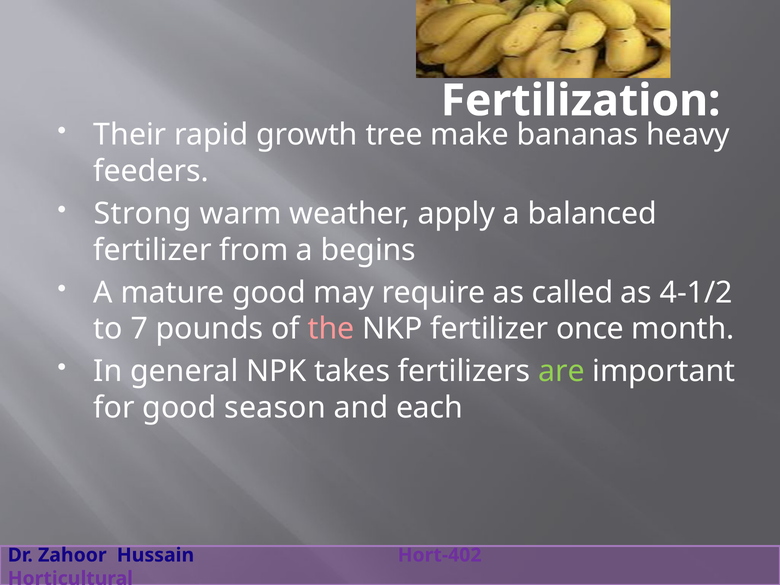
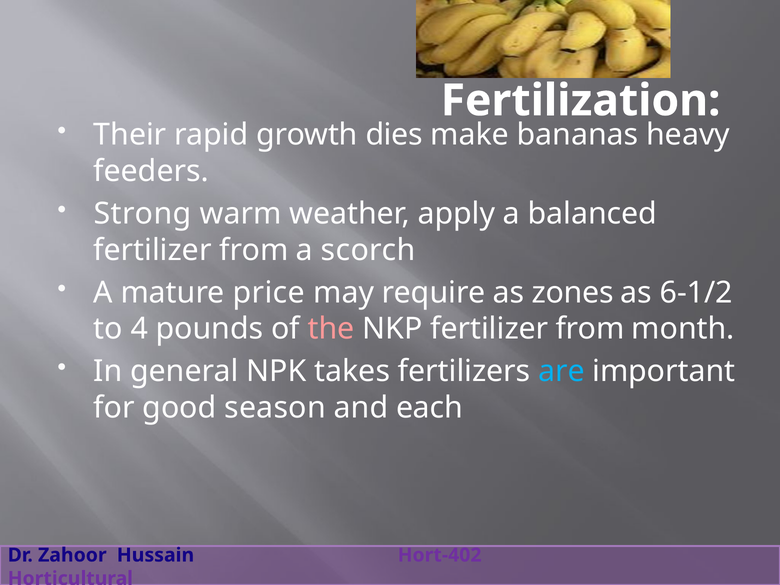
tree: tree -> dies (394, 135)
begins: begins -> scorch (368, 250)
mature good: good -> price (269, 292)
called: called -> zones (573, 292)
4-1/2: 4-1/2 -> 6-1/2 (696, 292)
7: 7 -> 4 (139, 329)
NKP fertilizer once: once -> from (590, 329)
are colour: light green -> light blue (562, 371)
